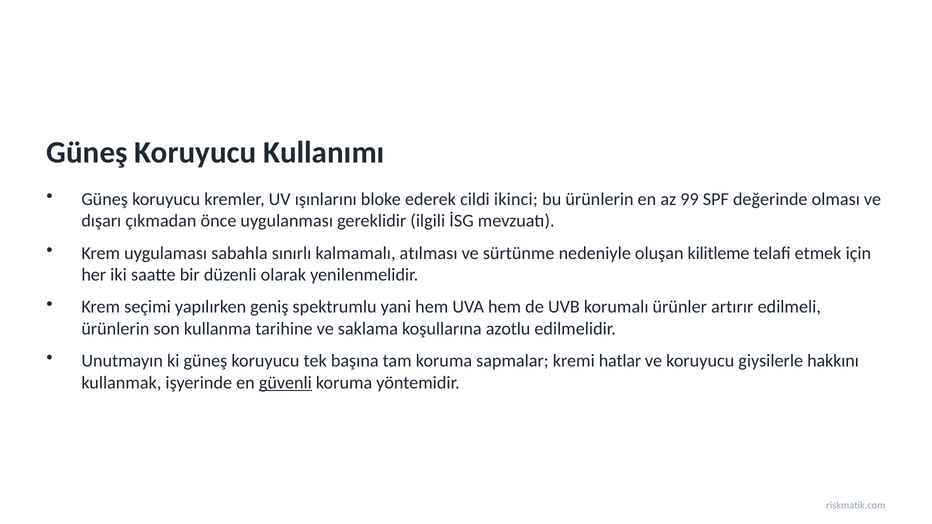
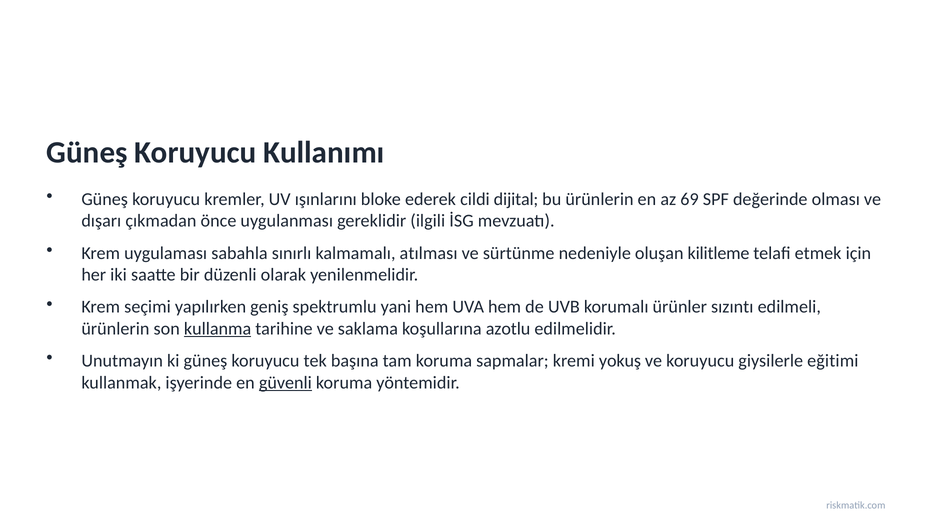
ikinci: ikinci -> dijital (516, 199)
99: 99 -> 69 (689, 199)
artırır: artırır -> sızıntı (732, 307)
kullanma underline: none -> present (218, 329)
hatlar: hatlar -> yokuş (620, 361)
hakkını: hakkını -> eğitimi (833, 361)
